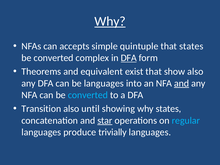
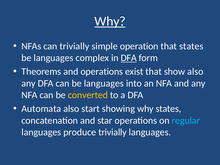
can accepts: accepts -> trivially (74, 46)
quintuple: quintuple -> operation (139, 46)
converted: converted -> languages (54, 58)
and equivalent: equivalent -> operations (102, 72)
and underline: present -> none (182, 83)
converted colour: light blue -> yellow (88, 95)
Transition: Transition -> Automata (41, 109)
until: until -> start (91, 109)
star underline: present -> none (105, 120)
